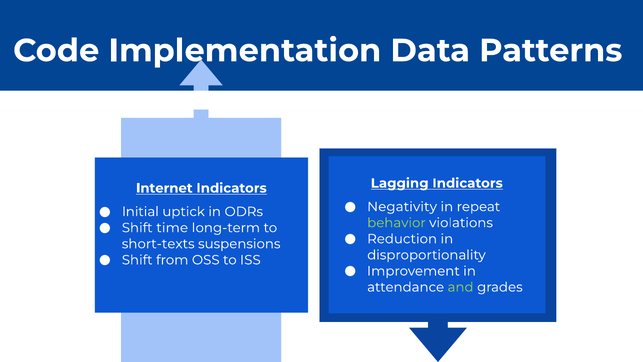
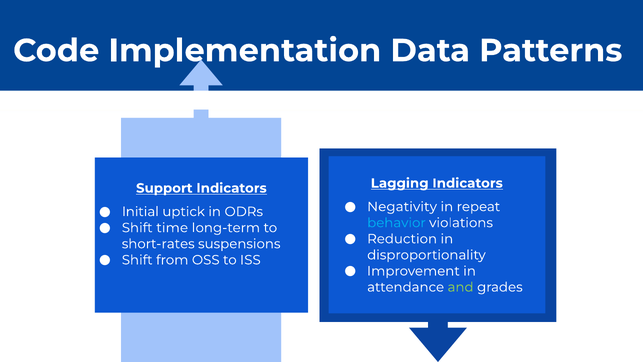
Internet: Internet -> Support (164, 188)
behavior colour: light green -> light blue (396, 223)
short-texts: short-texts -> short-rates (158, 244)
